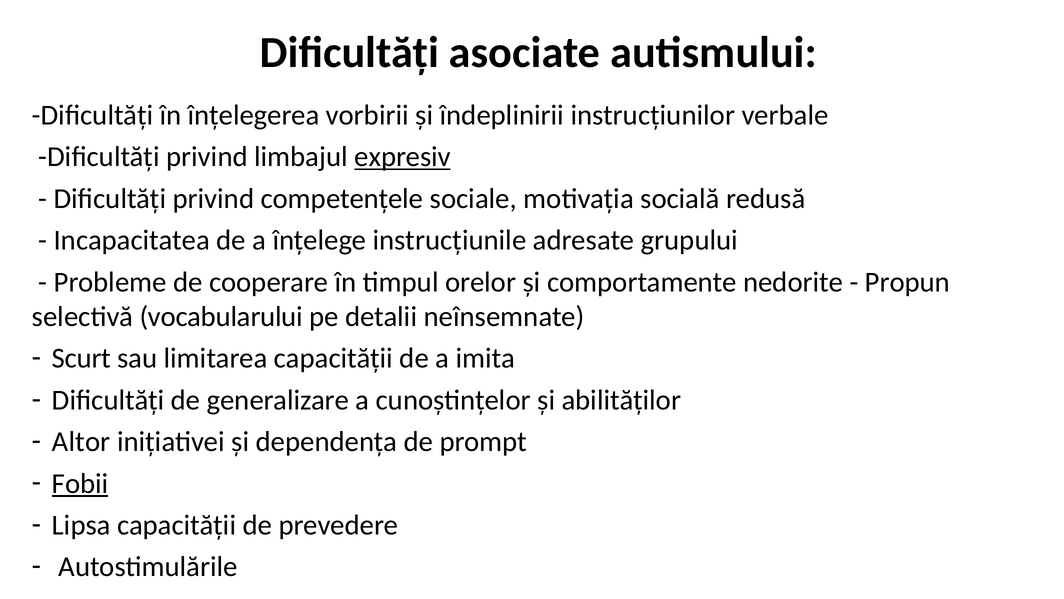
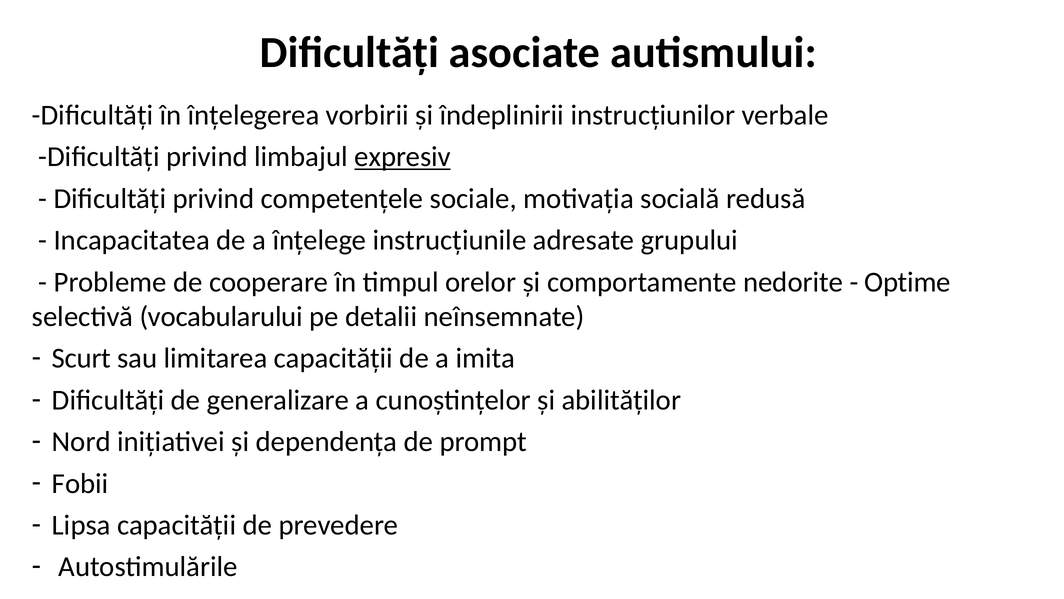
Propun: Propun -> Optime (907, 282)
Altor: Altor -> Nord (81, 441)
Fobii underline: present -> none (80, 483)
